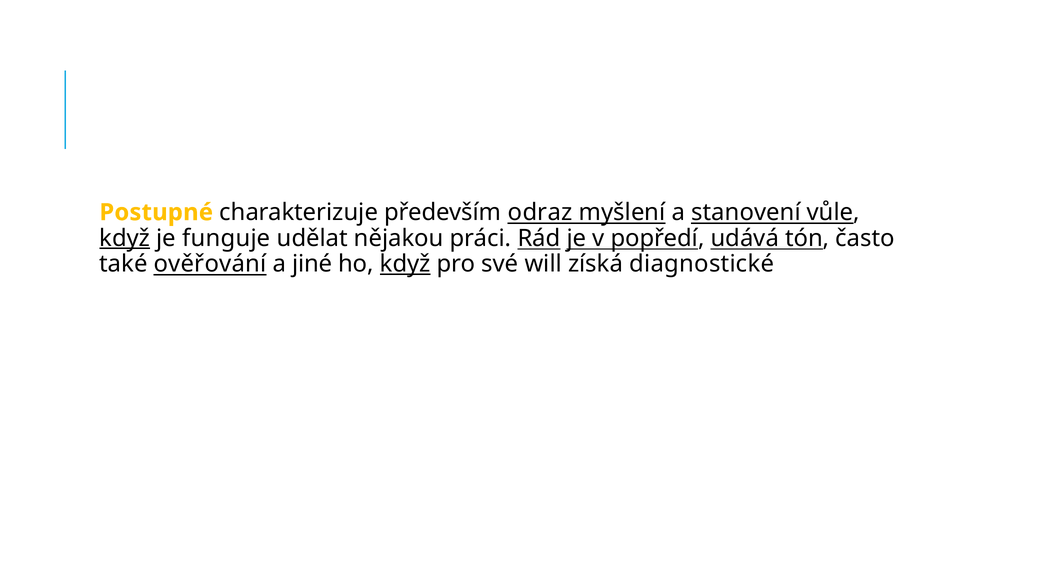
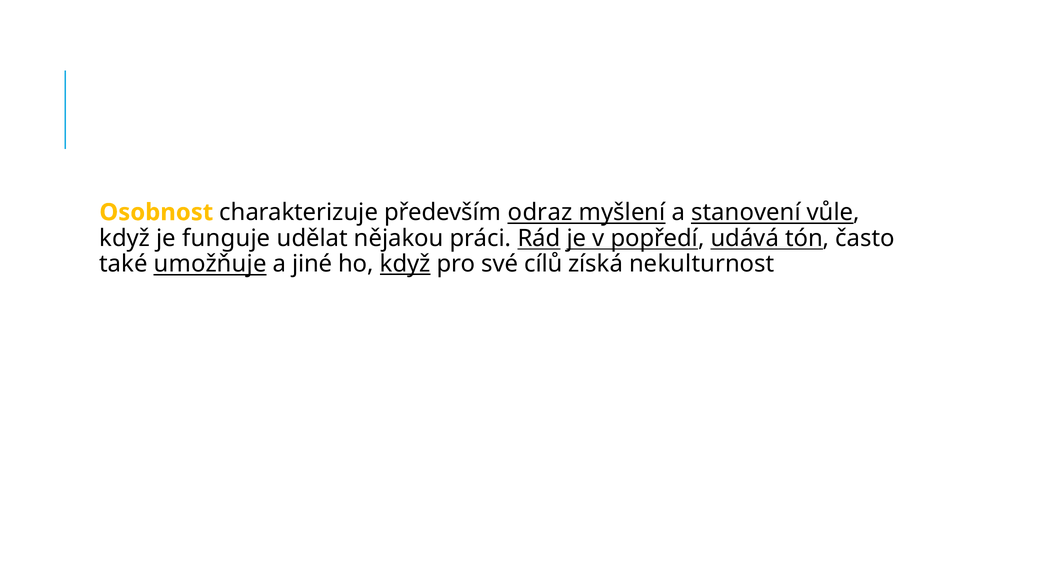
Postupné: Postupné -> Osobnost (156, 212)
když underline: present -> none (125, 238)
ověřování: ověřování -> umožňuje (210, 264)
will: will -> cílů (543, 264)
diagnostické: diagnostické -> nekulturnost (702, 264)
